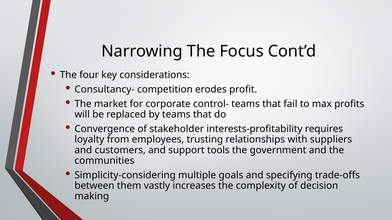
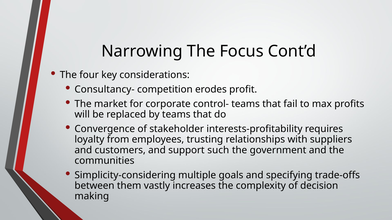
tools: tools -> such (218, 150)
